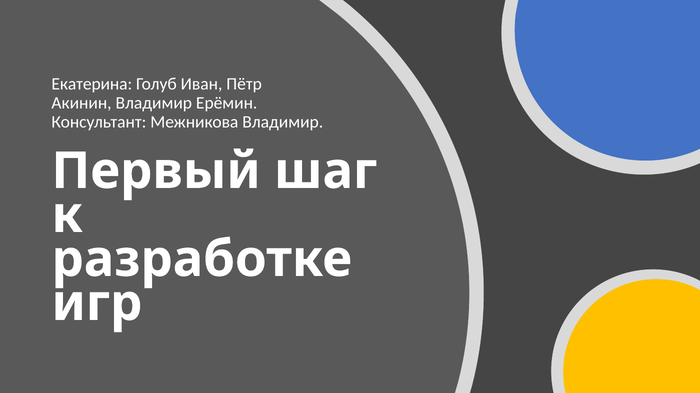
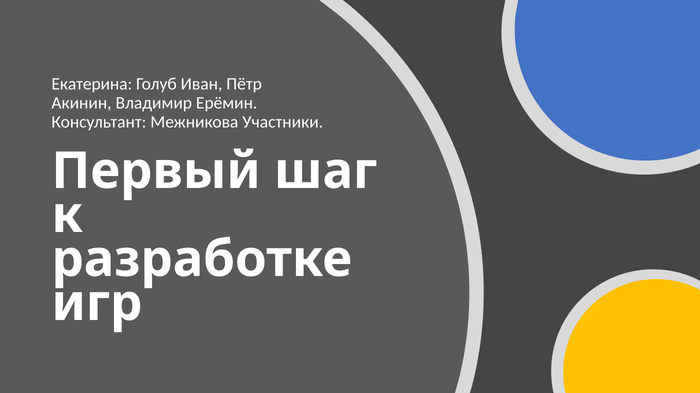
Межникова Владимир: Владимир -> Участники (283, 122)
